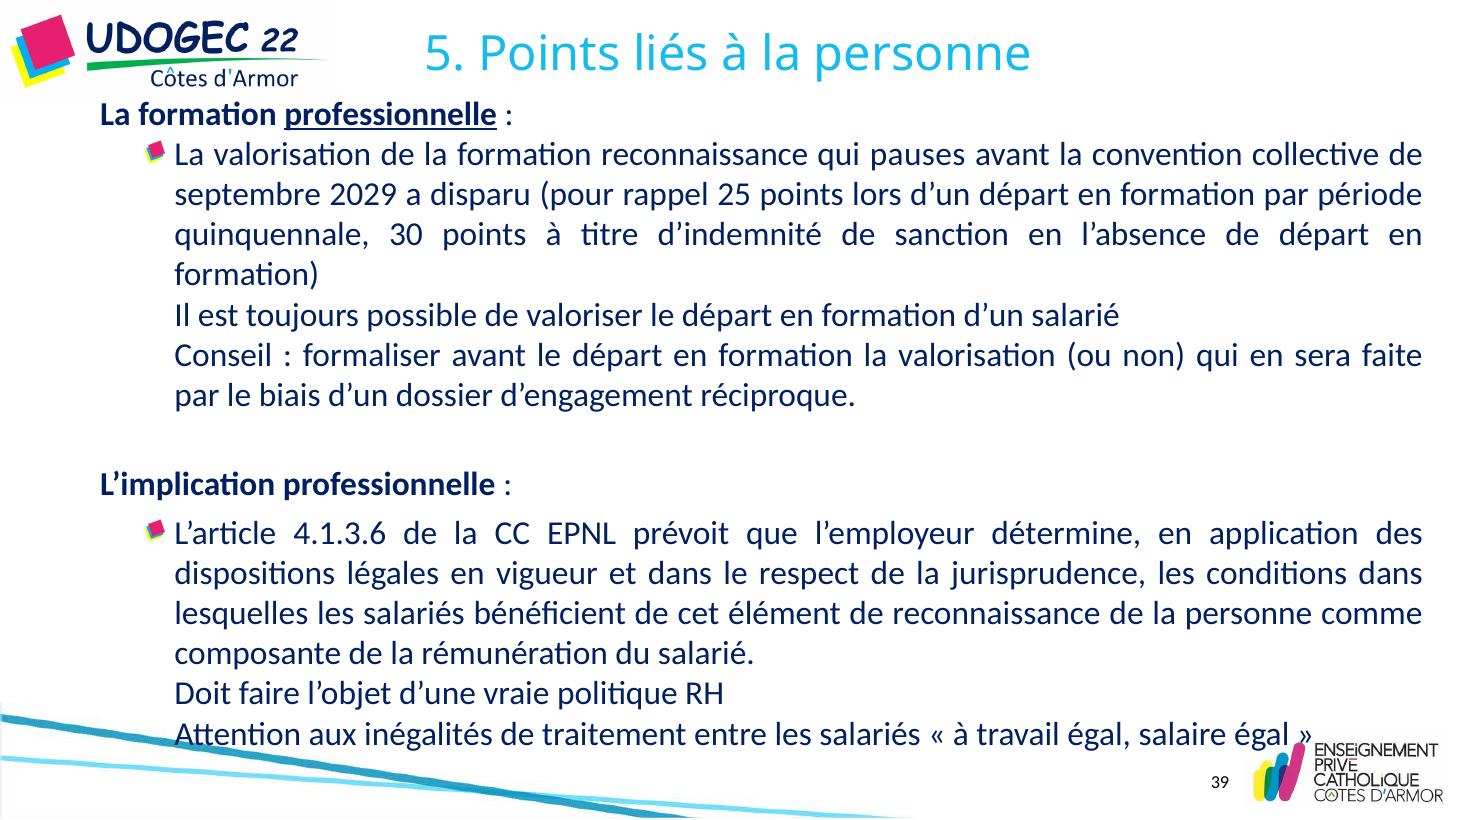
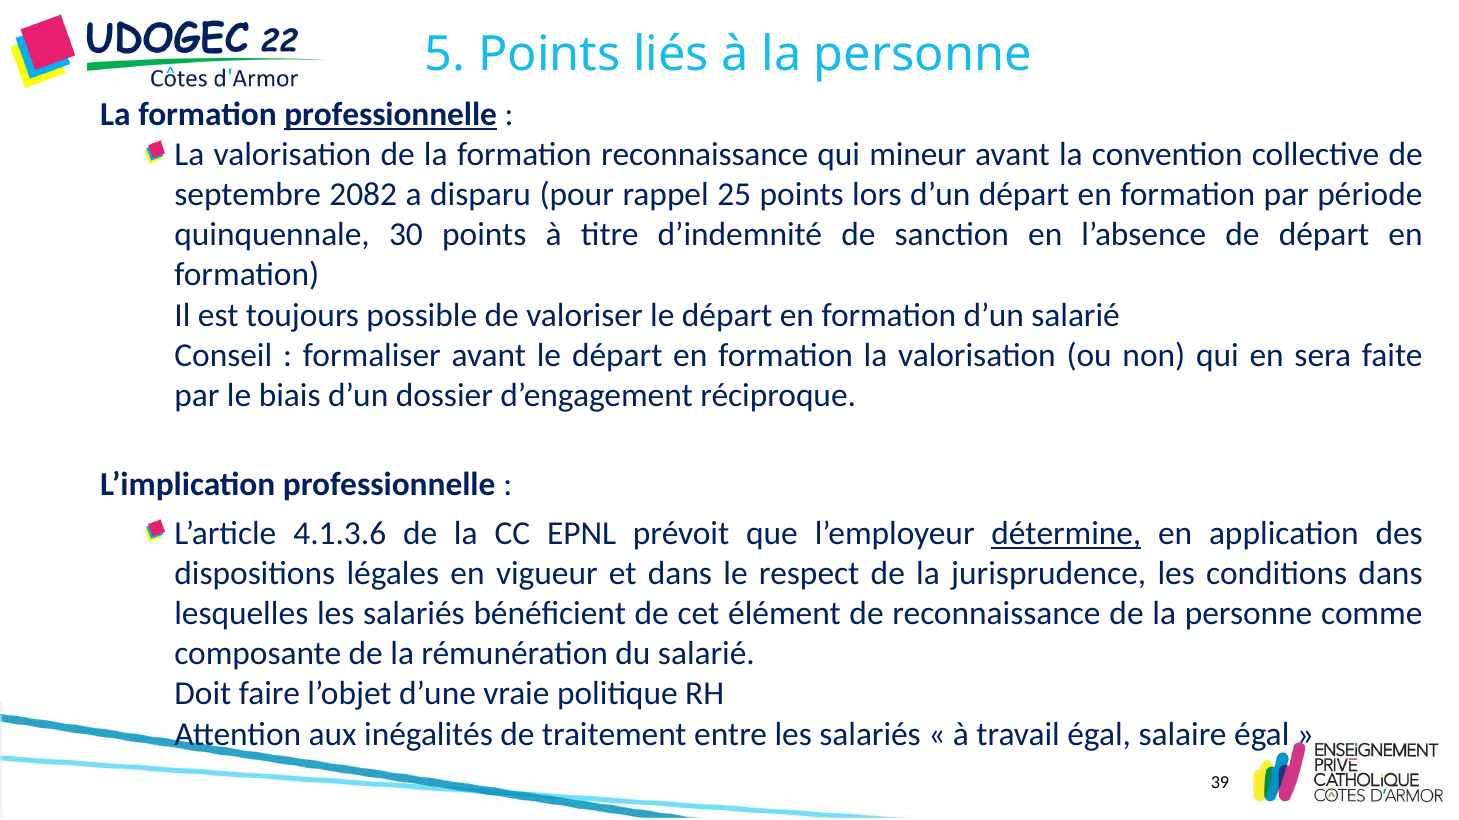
pauses: pauses -> mineur (918, 155)
2029: 2029 -> 2082 (363, 195)
détermine underline: none -> present (1066, 534)
